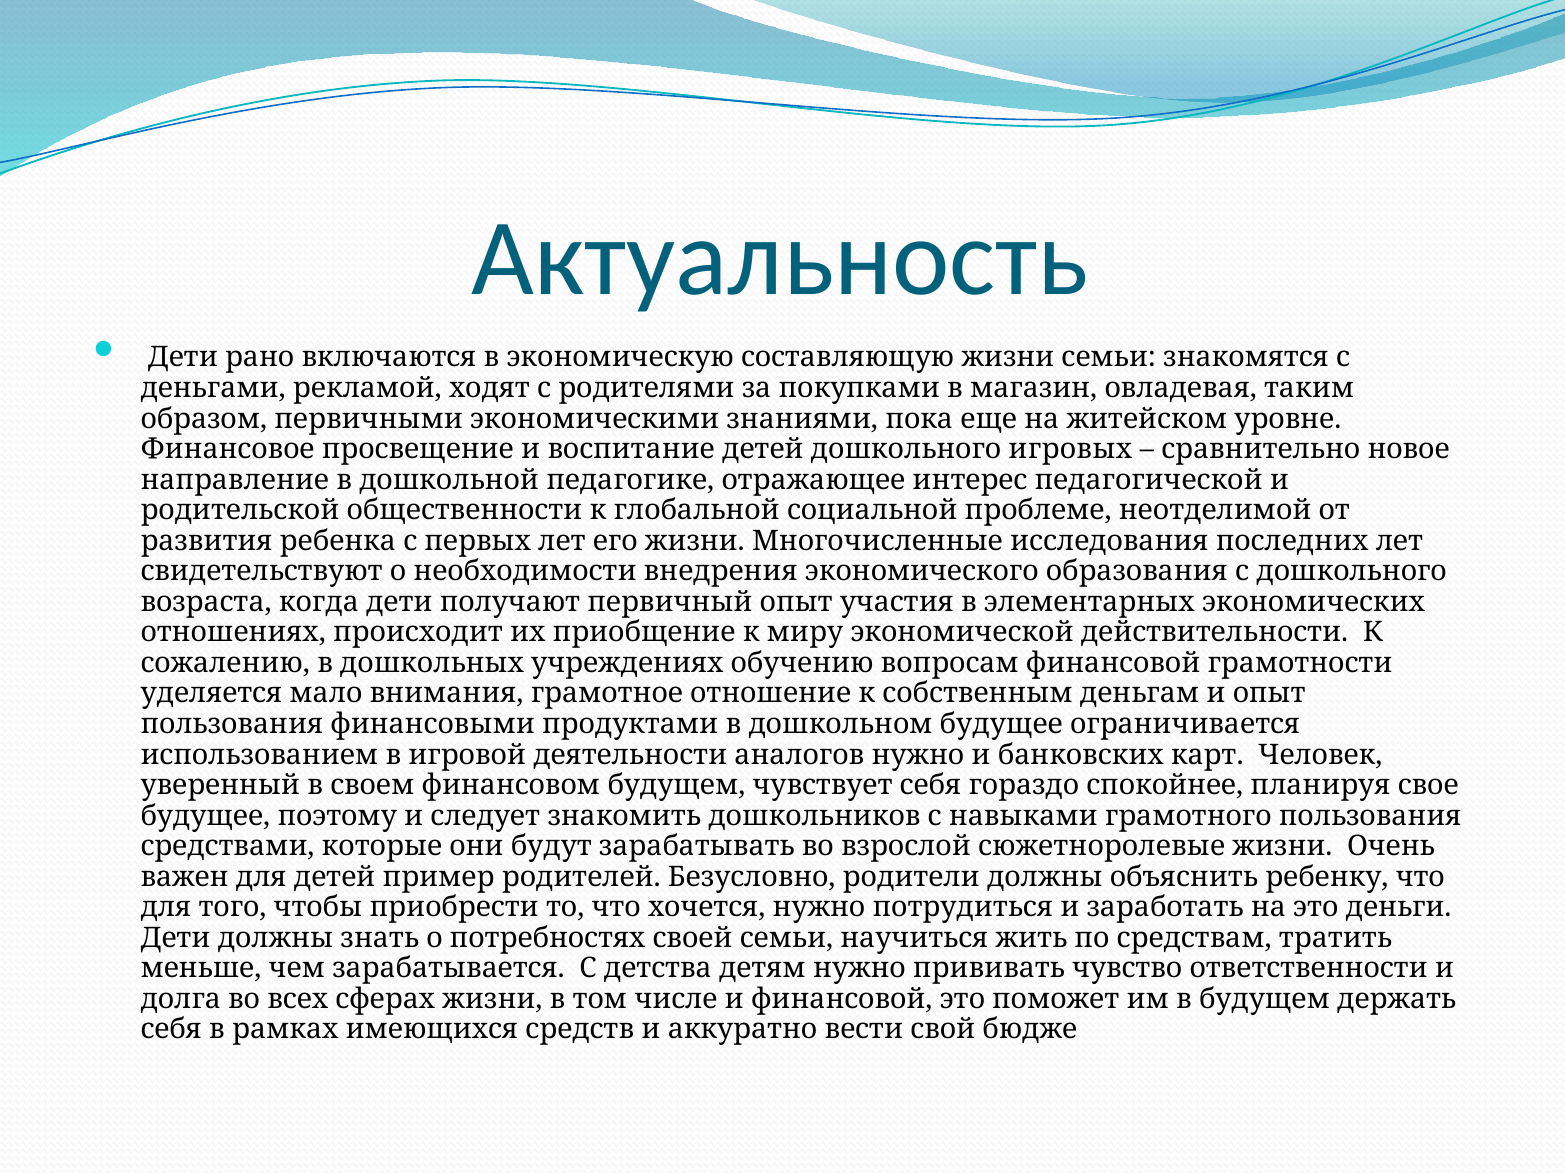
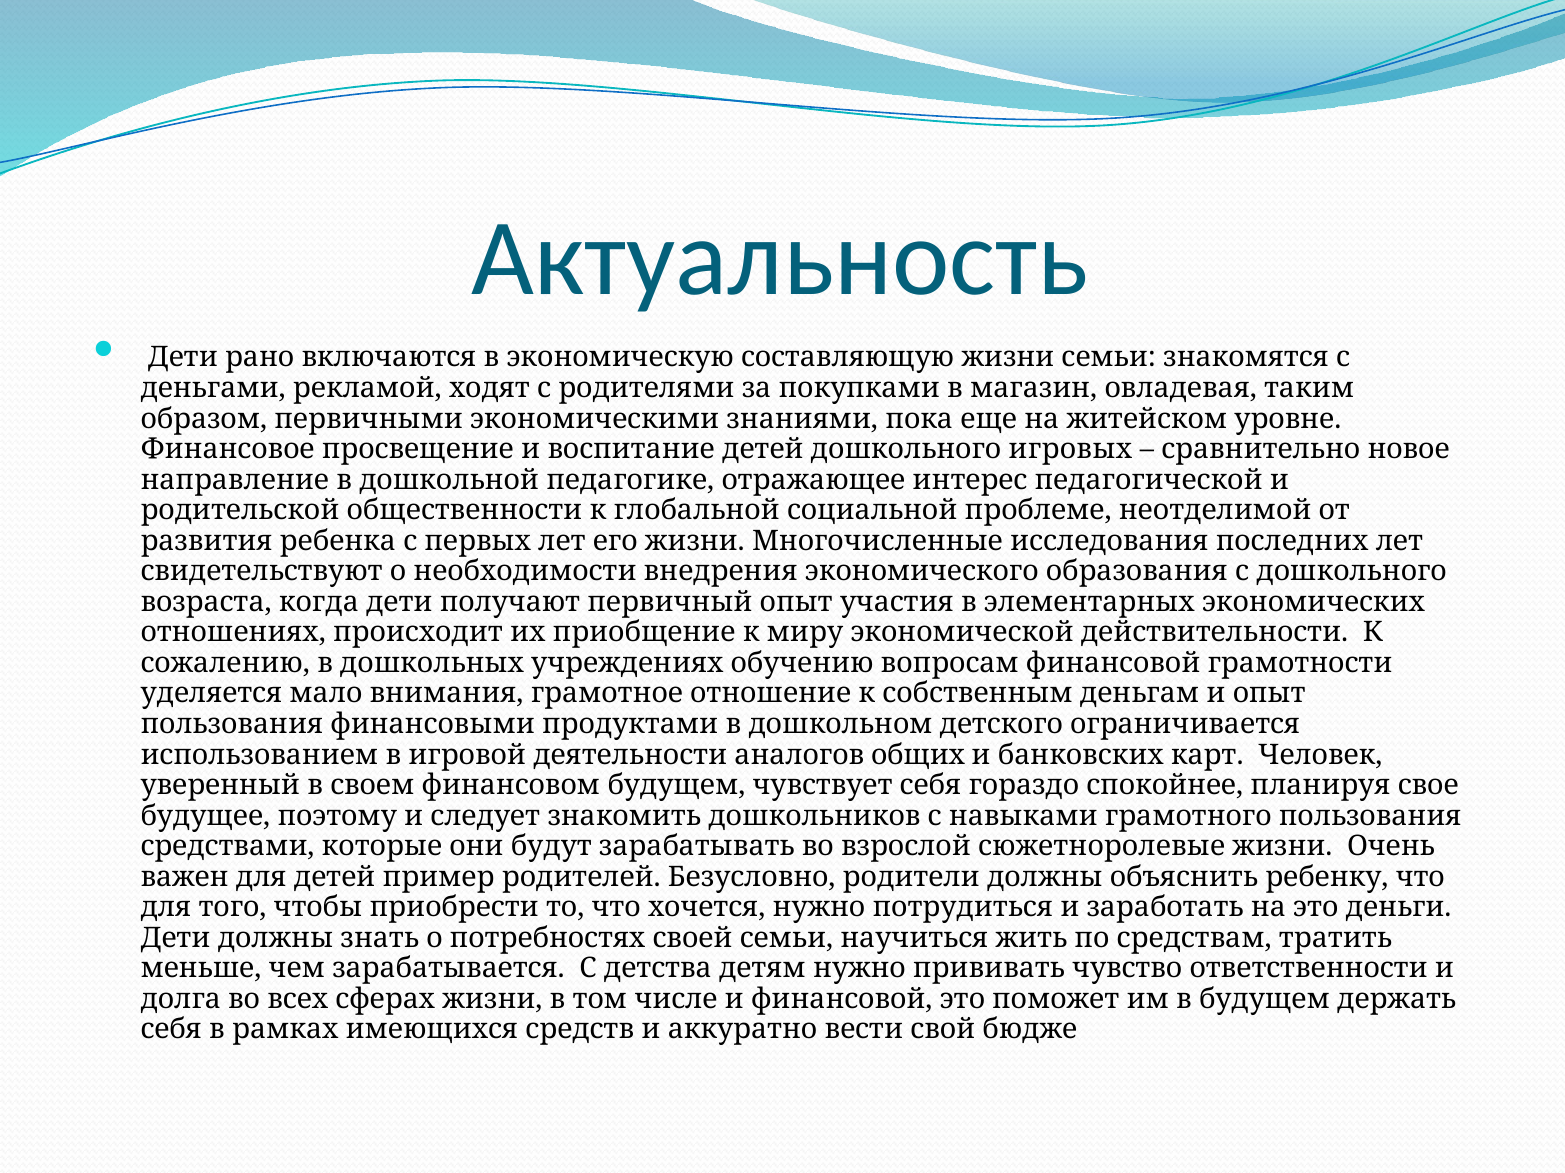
дошкольном будущее: будущее -> детского (1001, 725)
аналогов нужно: нужно -> общих (918, 755)
